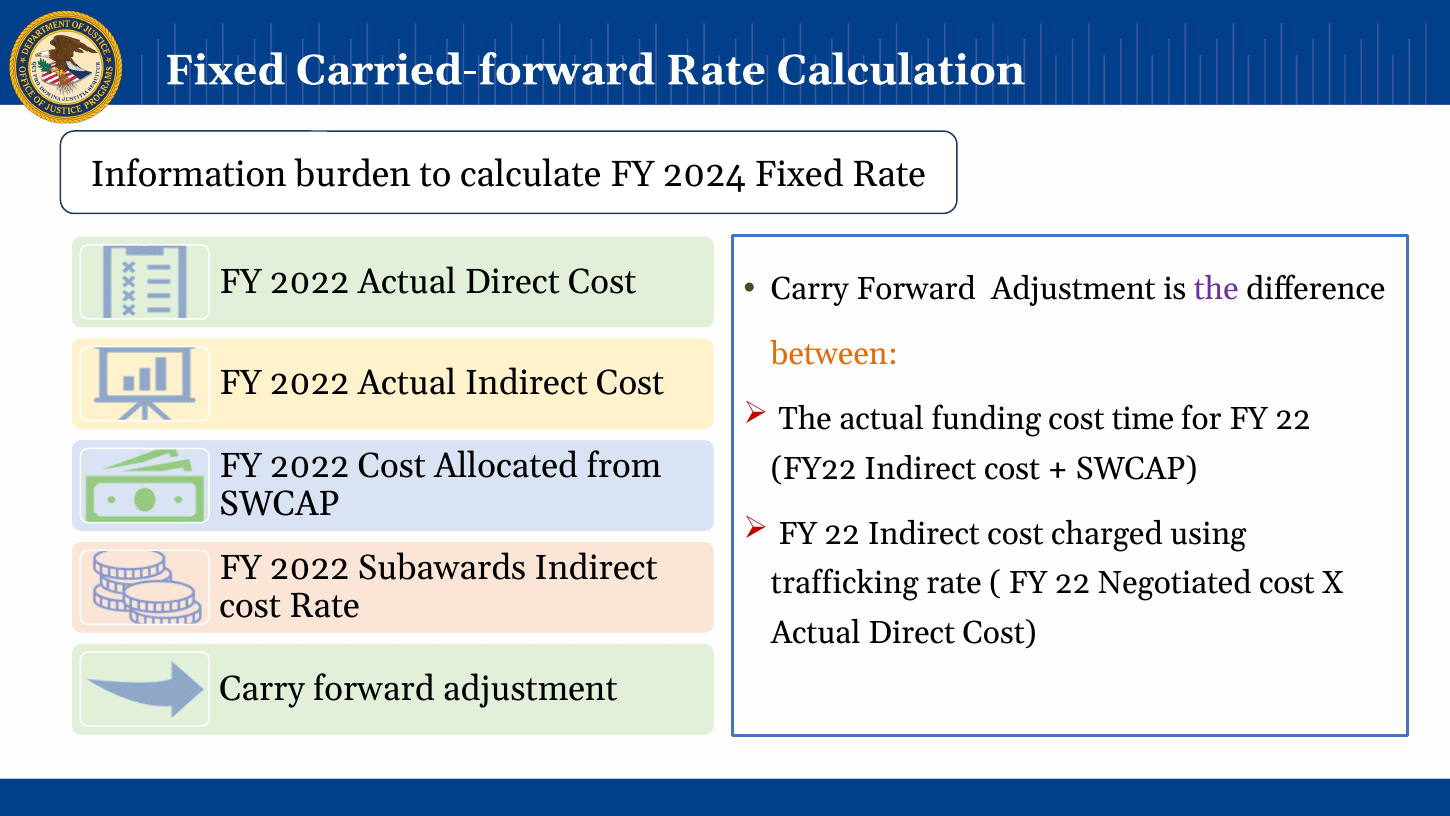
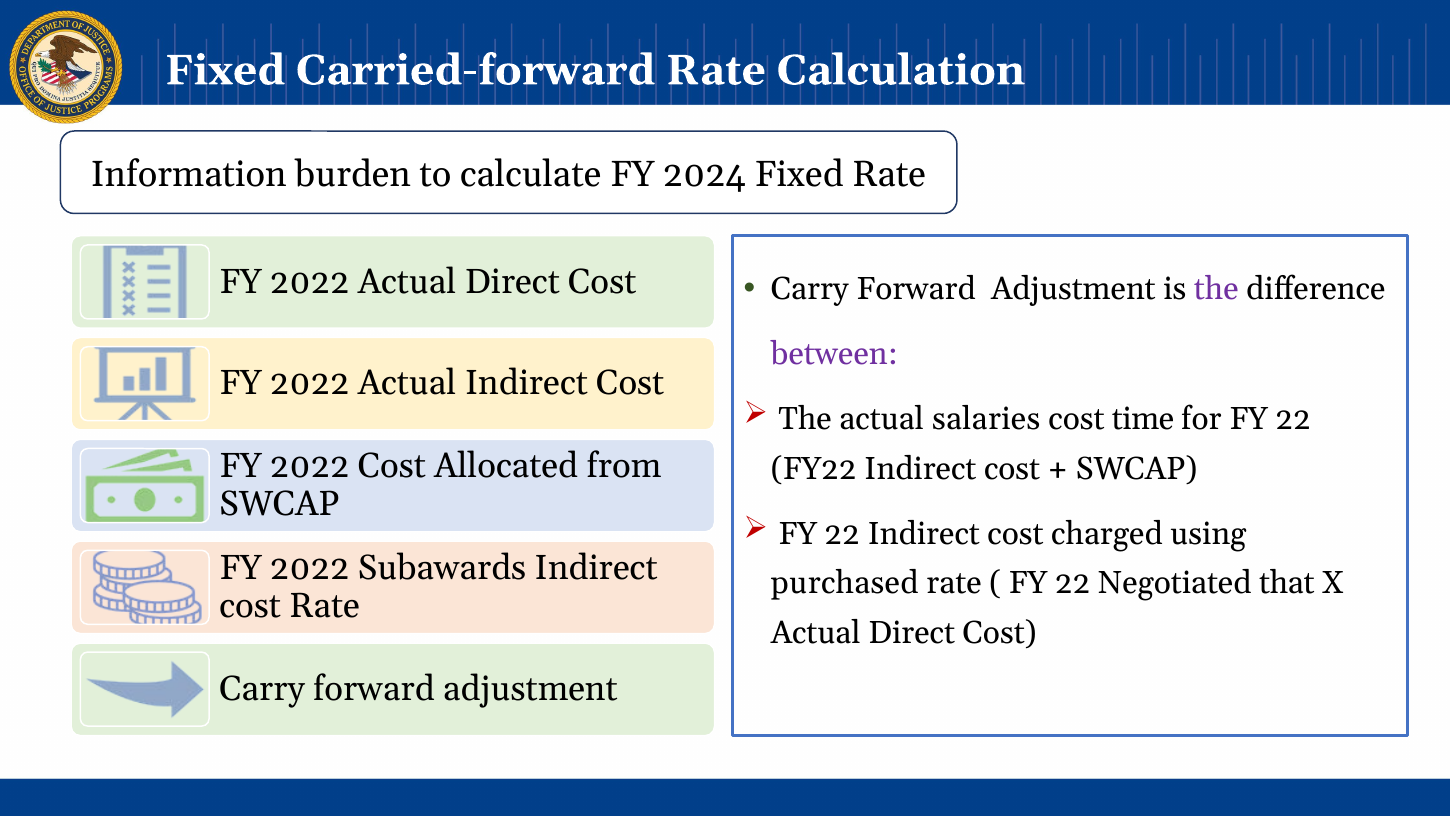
between colour: orange -> purple (834, 354)
funding: funding -> salaries (986, 419)
trafficking: trafficking -> purchased (845, 583)
Negotiated cost: cost -> that (1287, 583)
